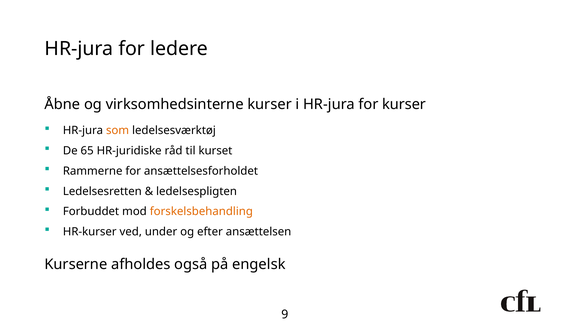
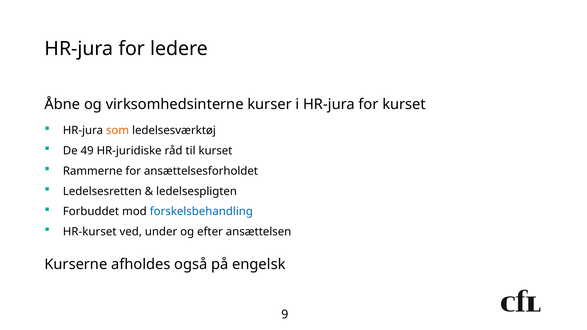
for kurser: kurser -> kurset (404, 104)
65: 65 -> 49 (87, 151)
forskelsbehandling colour: orange -> blue (201, 212)
HR-kurser: HR-kurser -> HR-kurset (90, 232)
